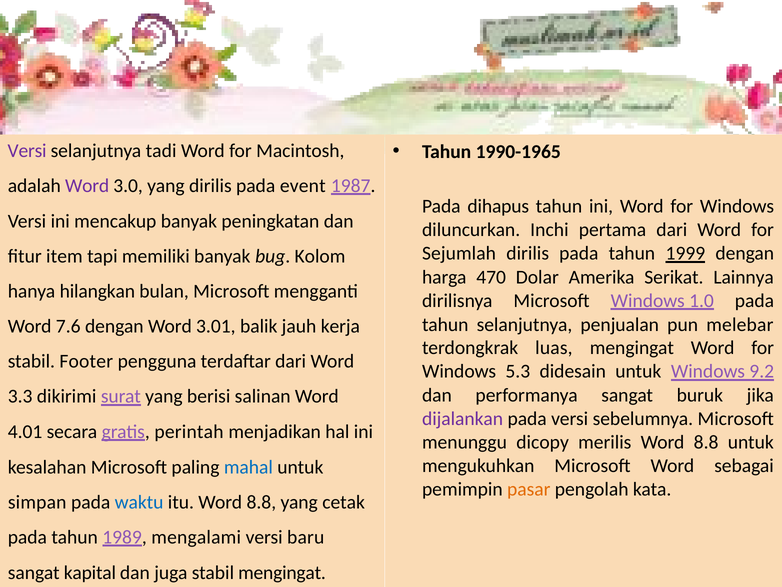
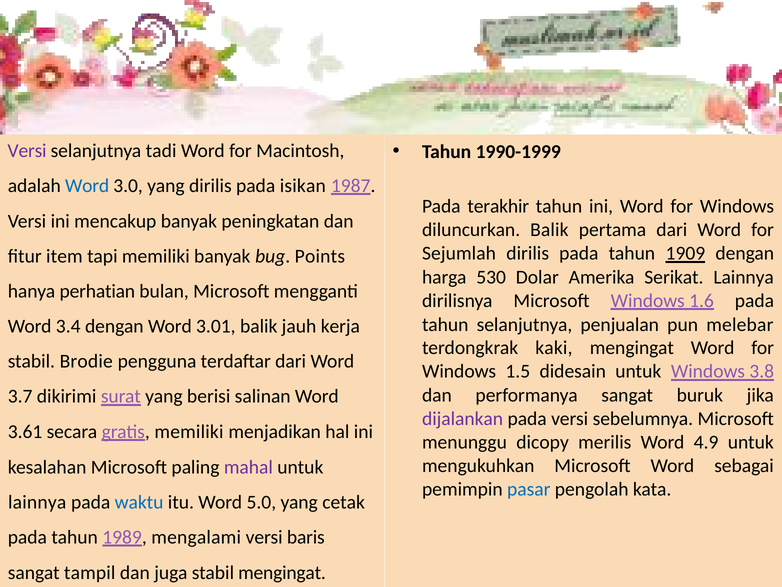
1990-1965: 1990-1965 -> 1990-1999 (518, 151)
Word colour: purple -> blue (87, 185)
event: event -> isikan (303, 185)
dihapus: dihapus -> terakhir (498, 206)
diluncurkan Inchi: Inchi -> Balik (549, 230)
1999: 1999 -> 1909 (685, 253)
Kolom: Kolom -> Points (320, 256)
470: 470 -> 530 (491, 277)
hilangkan: hilangkan -> perhatian (97, 291)
1.0: 1.0 -> 1.6 (702, 300)
7.6: 7.6 -> 3.4 (68, 326)
luas: luas -> kaki (554, 348)
Footer: Footer -> Brodie (86, 361)
5.3: 5.3 -> 1.5 (518, 371)
9.2: 9.2 -> 3.8 (762, 371)
3.3: 3.3 -> 3.7 (20, 396)
4.01: 4.01 -> 3.61 (25, 431)
gratis perintah: perintah -> memiliki (189, 431)
merilis Word 8.8: 8.8 -> 4.9 (706, 442)
mahal colour: blue -> purple (248, 467)
pasar colour: orange -> blue (529, 489)
simpan: simpan -> lainnya (37, 502)
itu Word 8.8: 8.8 -> 5.0 (261, 502)
baru: baru -> baris (306, 537)
kapital: kapital -> tampil (90, 572)
